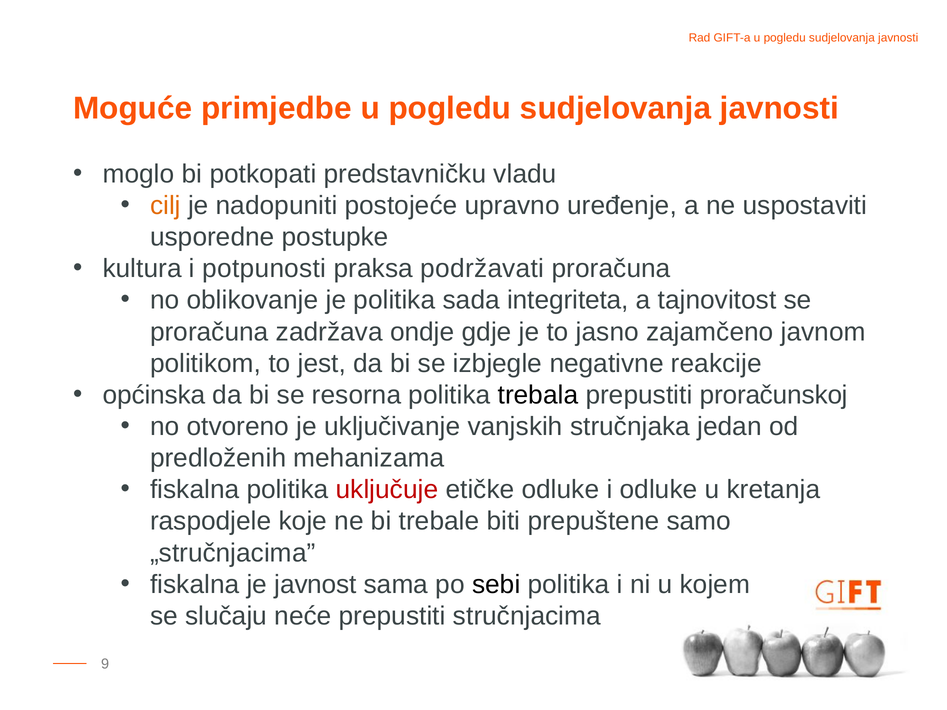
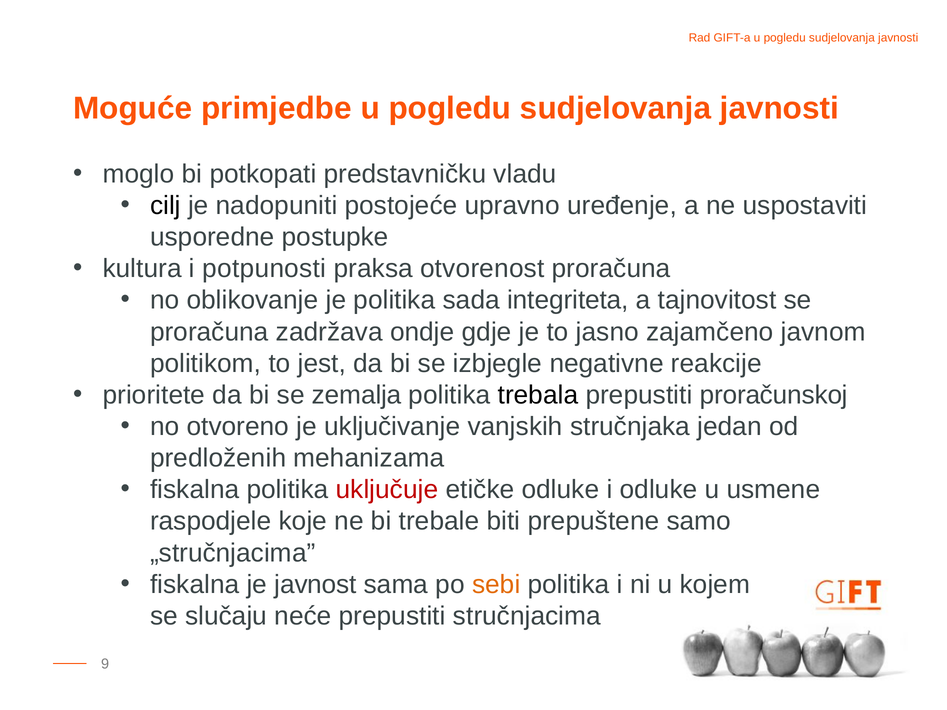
cilj colour: orange -> black (165, 206)
podržavati: podržavati -> otvorenost (482, 269)
općinska: općinska -> prioritete (154, 395)
resorna: resorna -> zemalja (357, 395)
kretanja: kretanja -> usmene (773, 490)
sebi colour: black -> orange (496, 585)
